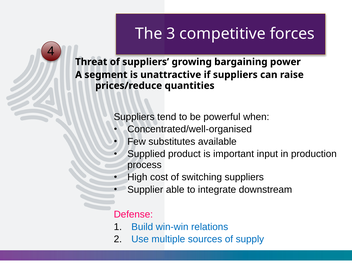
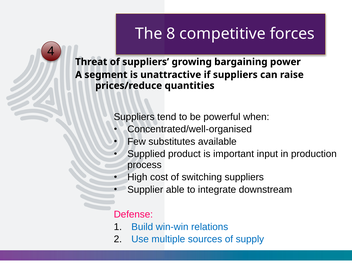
3: 3 -> 8 (171, 34)
